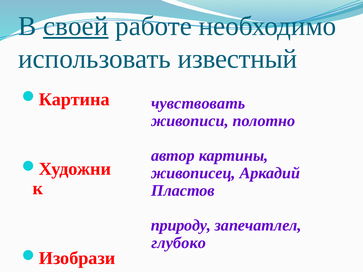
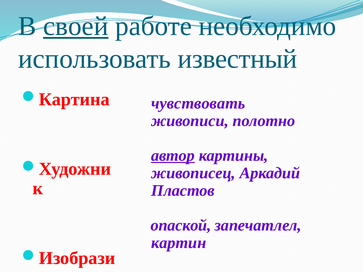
автор underline: none -> present (173, 156)
природу: природу -> опаской (181, 226)
глубоко: глубоко -> картин (179, 243)
